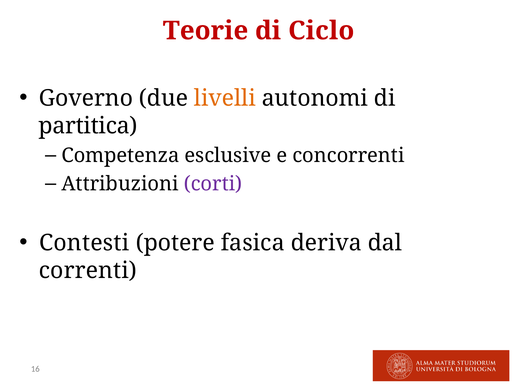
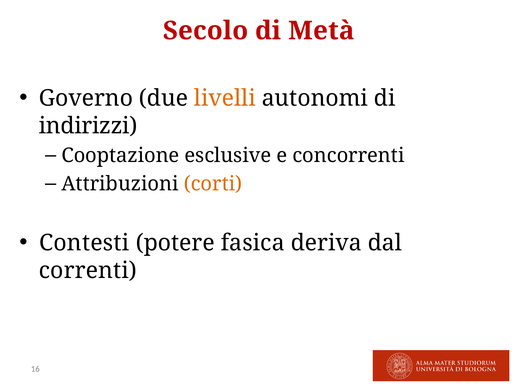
Teorie: Teorie -> Secolo (205, 31)
Ciclo: Ciclo -> Metà (321, 31)
partitica: partitica -> indirizzi (88, 126)
Competenza: Competenza -> Cooptazione (120, 155)
corti colour: purple -> orange (213, 184)
